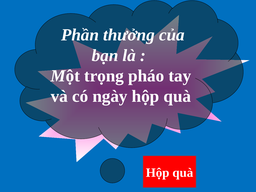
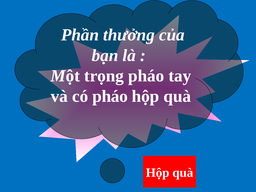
có ngày: ngày -> pháo (110, 96)
